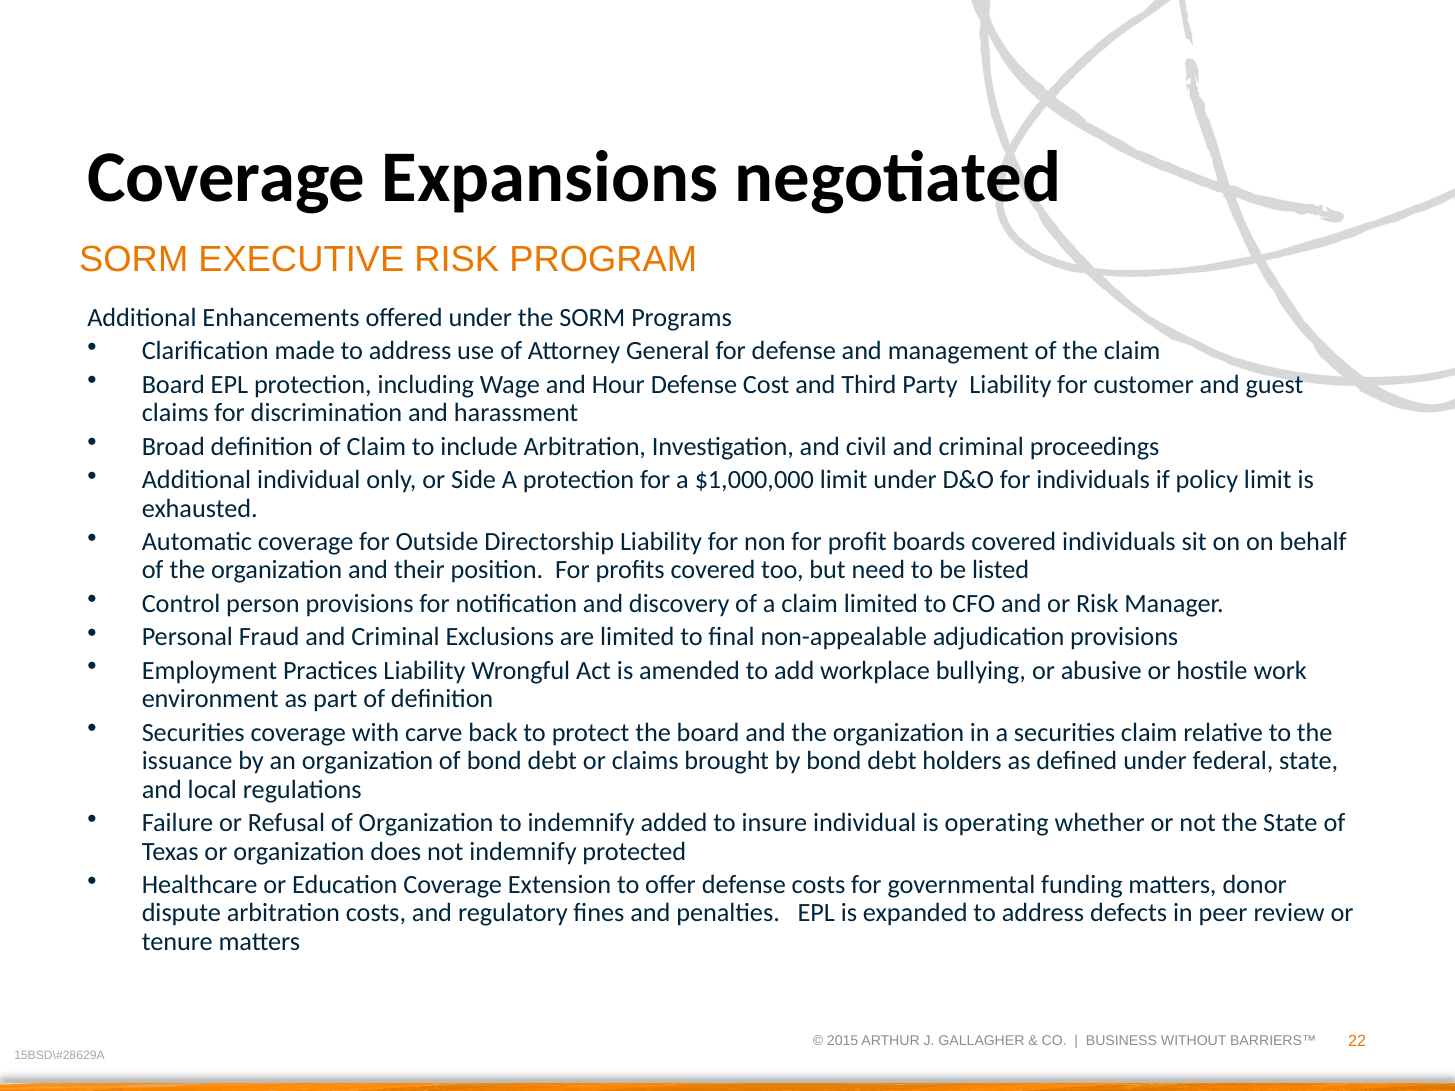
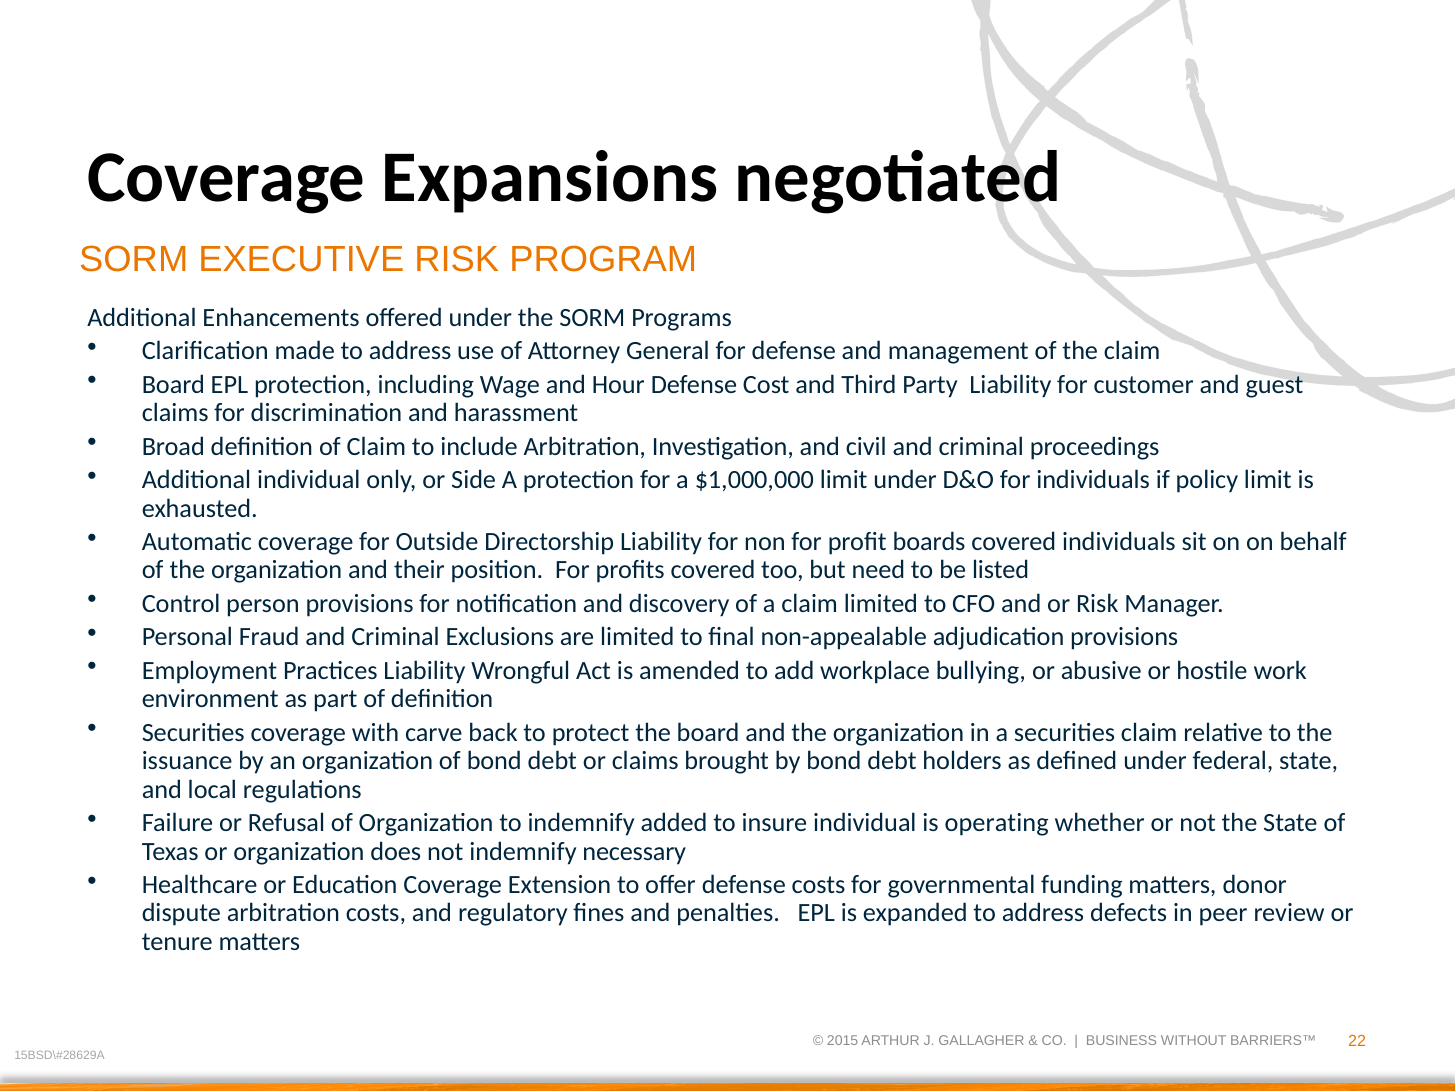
protected: protected -> necessary (634, 852)
